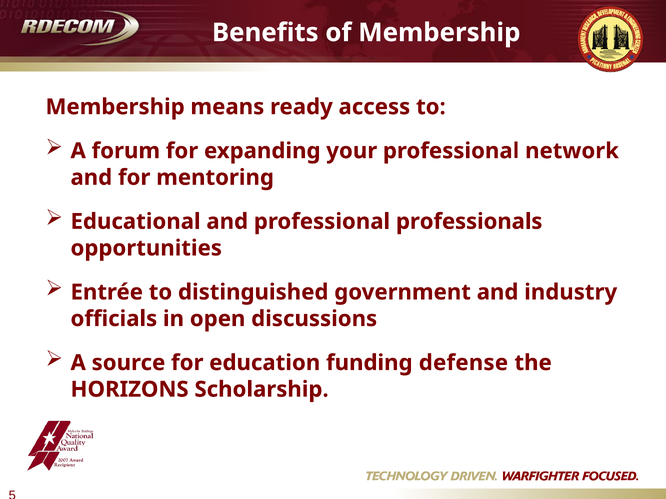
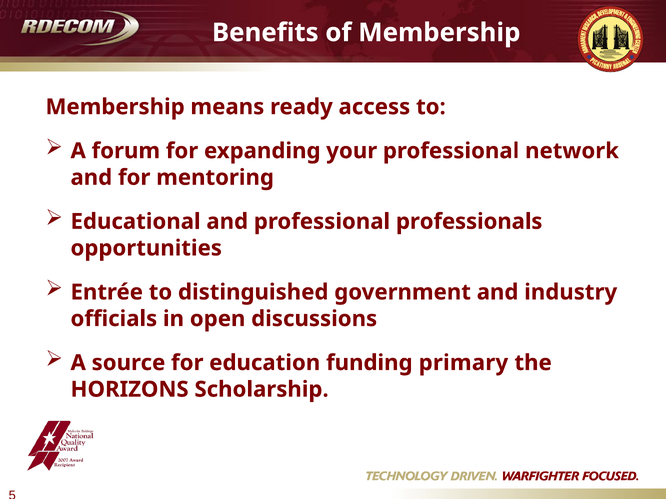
defense: defense -> primary (463, 363)
